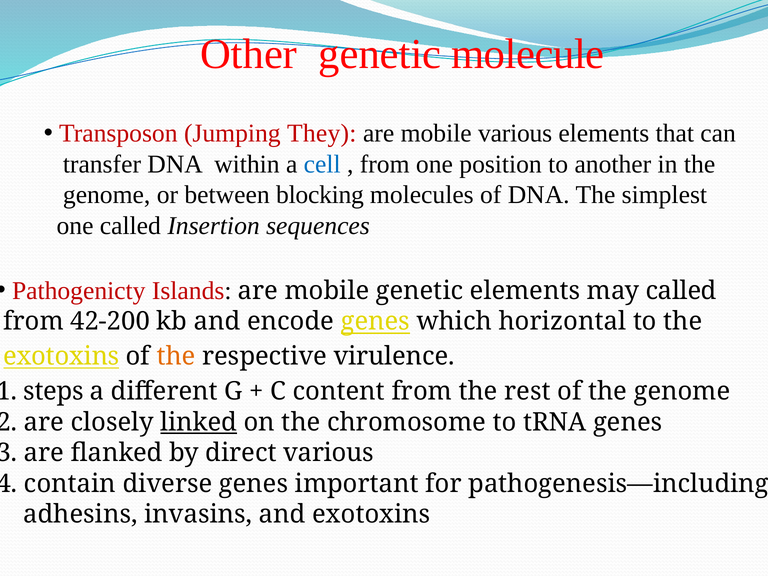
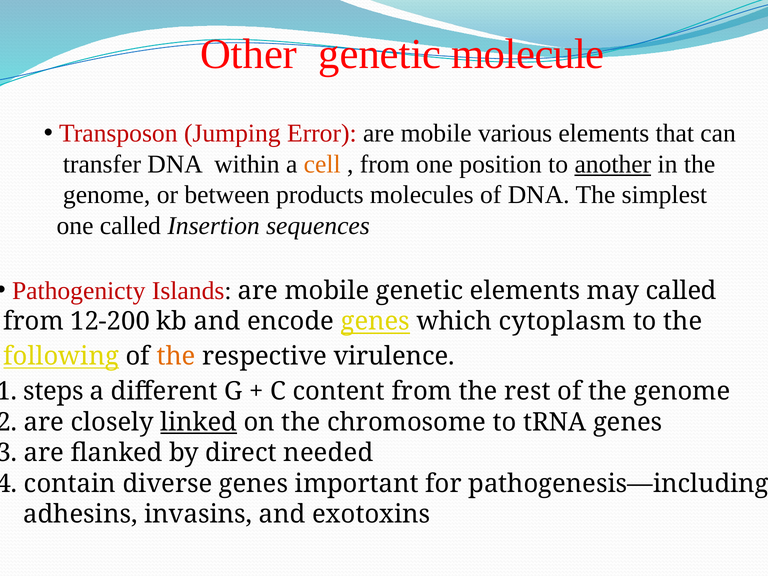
They: They -> Error (322, 134)
cell colour: blue -> orange (322, 164)
another underline: none -> present (613, 164)
blocking: blocking -> products (320, 195)
42-200: 42-200 -> 12-200 (110, 321)
horizontal: horizontal -> cytoplasm (562, 321)
exotoxins: exotoxins -> following (61, 356)
direct various: various -> needed (328, 453)
